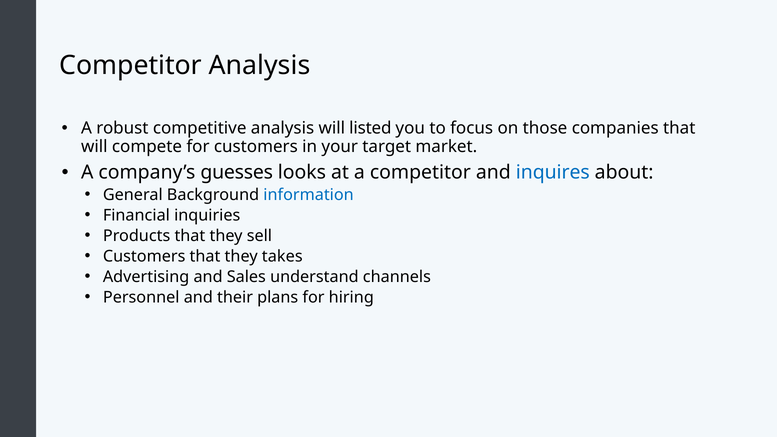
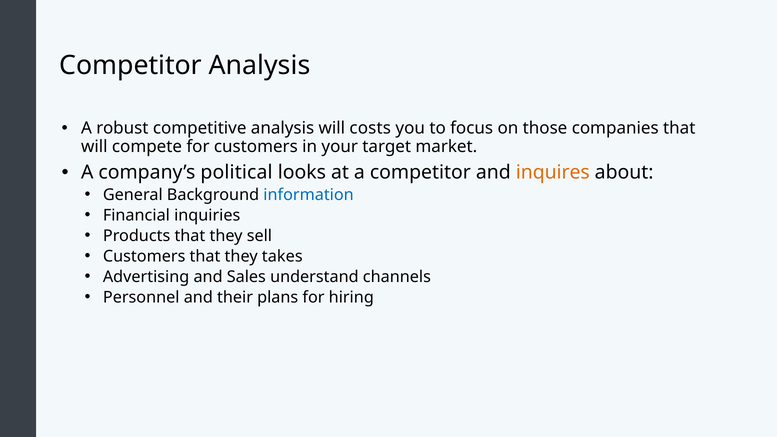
listed: listed -> costs (370, 128)
guesses: guesses -> political (237, 172)
inquires colour: blue -> orange (553, 172)
